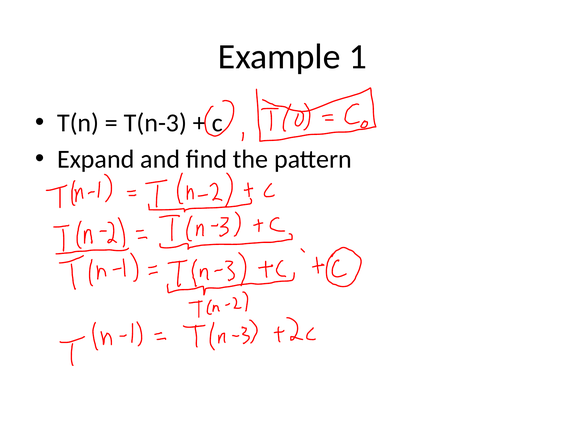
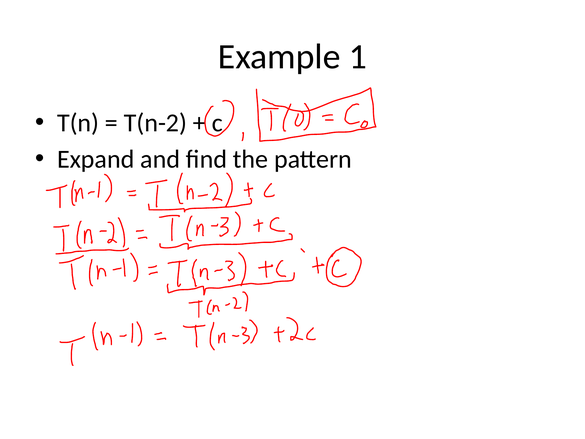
T(n-3: T(n-3 -> T(n-2 (155, 123)
